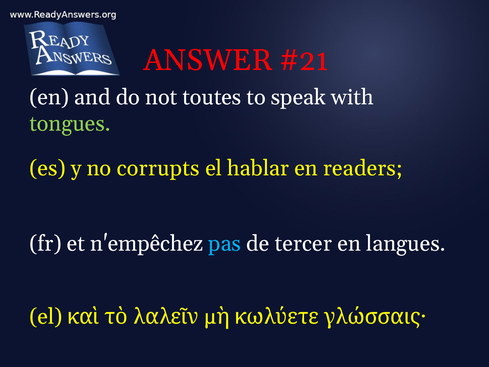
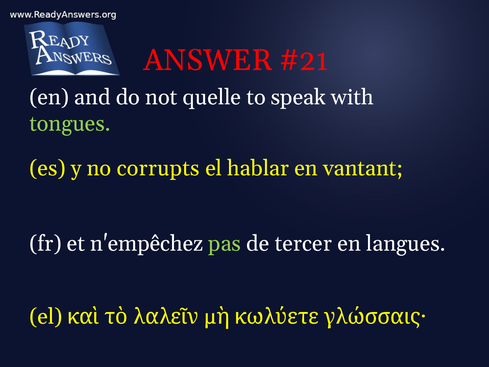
toutes: toutes -> quelle (212, 97)
readers: readers -> vantant (363, 168)
pas colour: light blue -> light green (225, 244)
